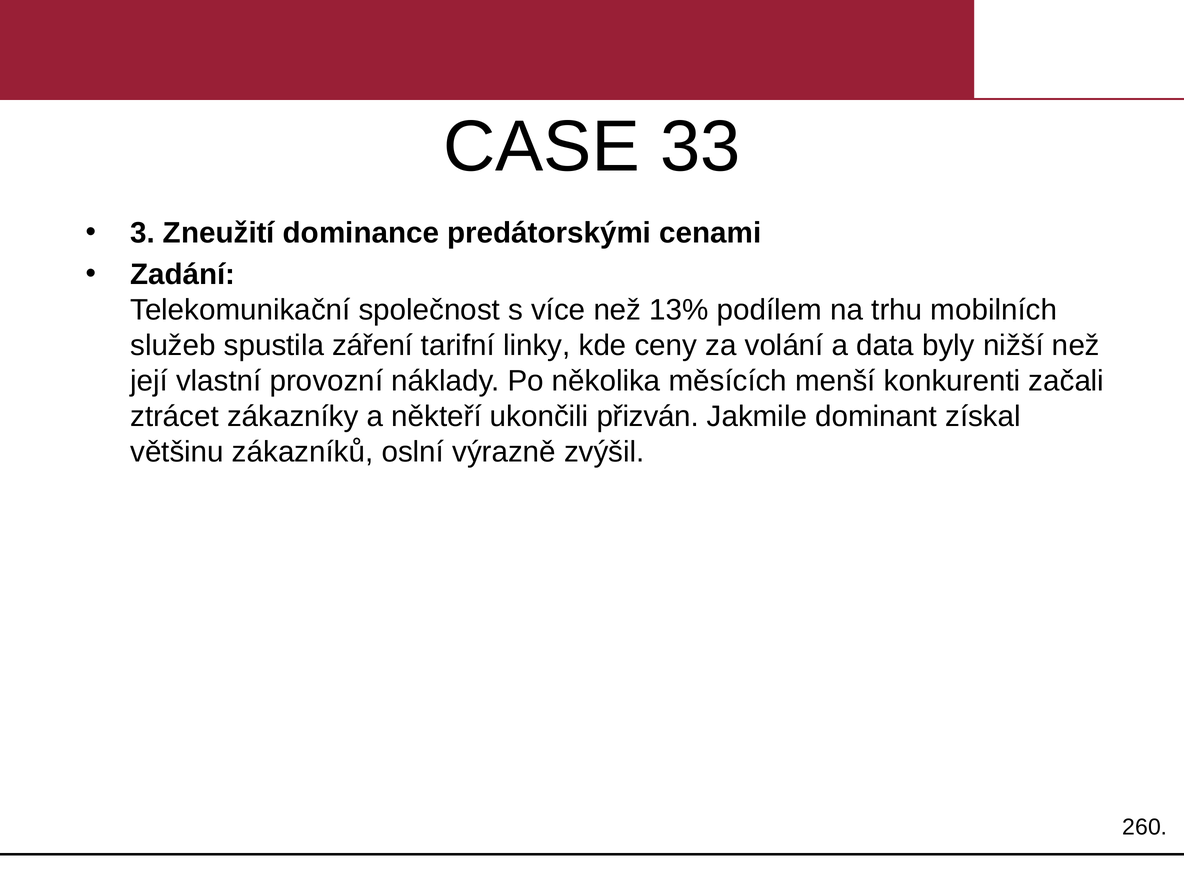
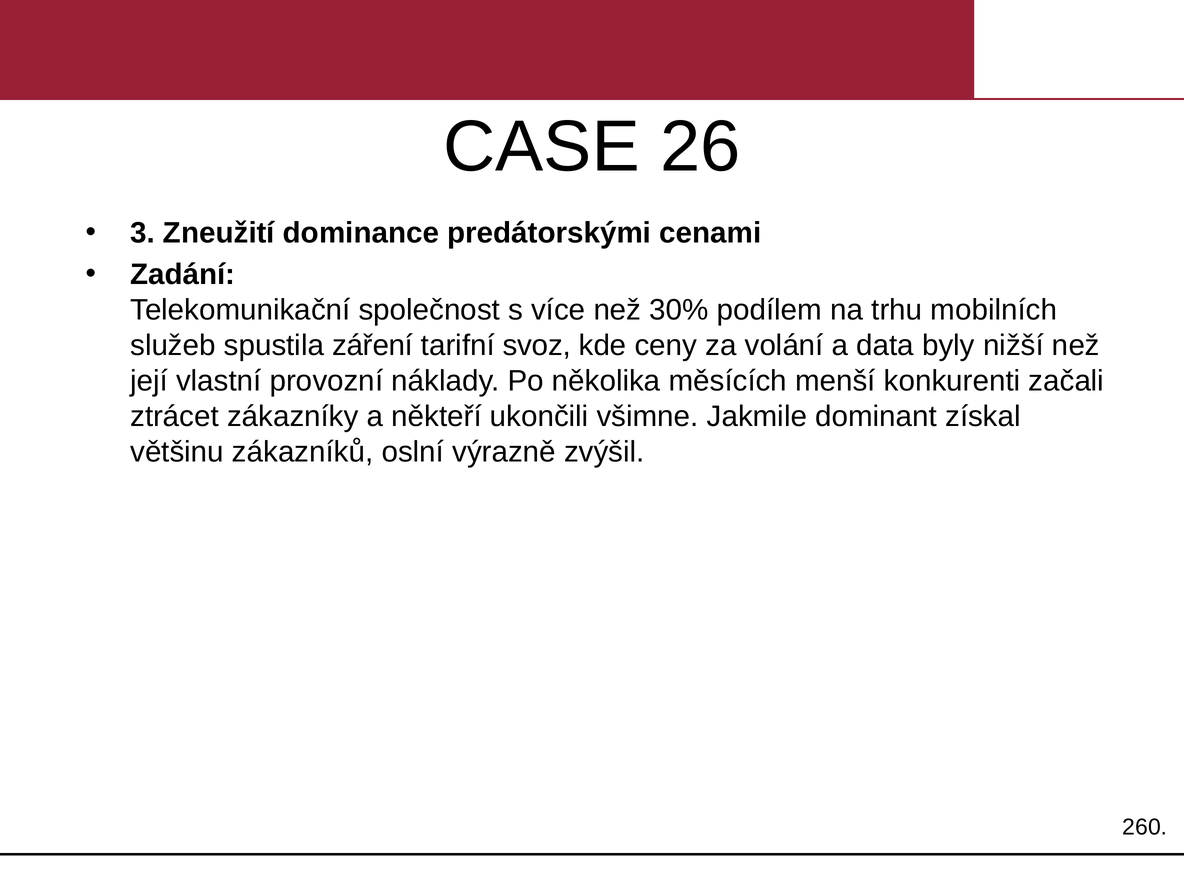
33: 33 -> 26 (700, 147)
13%: 13% -> 30% (679, 310)
linky: linky -> svoz (537, 345)
přizván: přizván -> všimne (648, 416)
